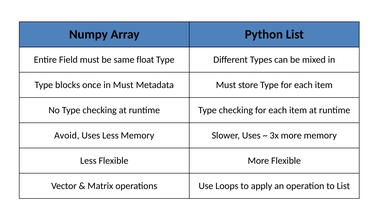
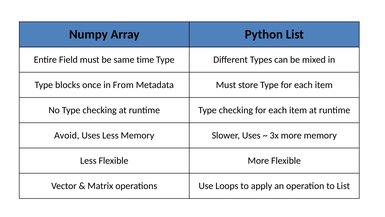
float: float -> time (145, 60)
in Must: Must -> From (123, 85)
